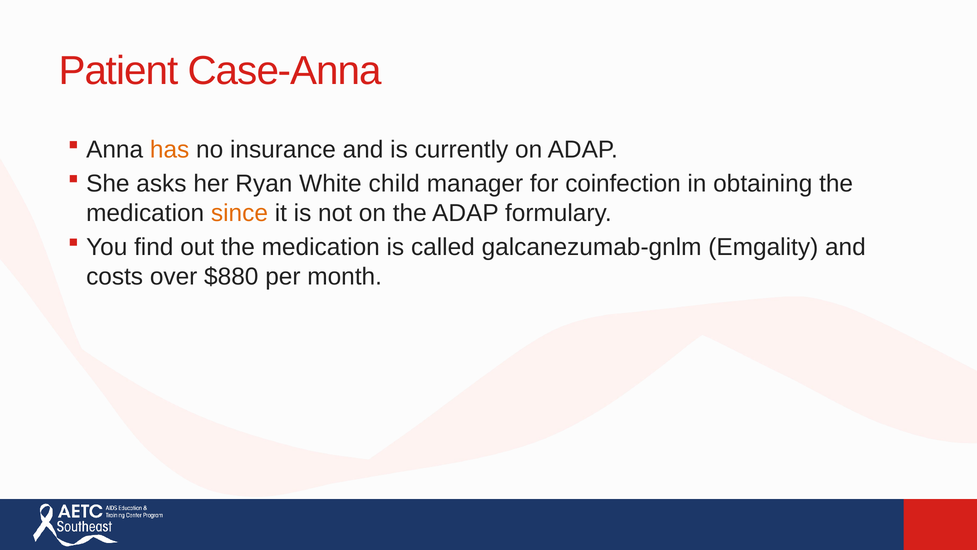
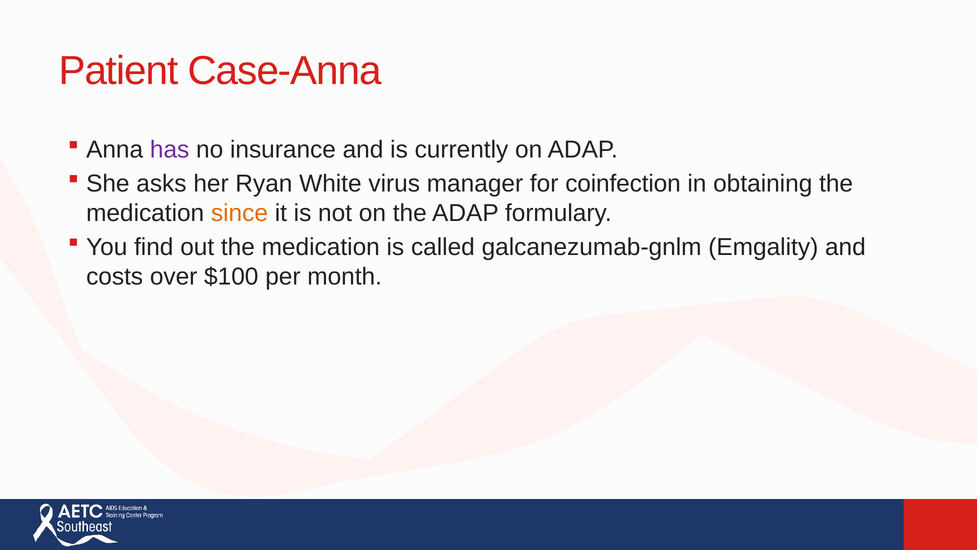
has colour: orange -> purple (170, 150)
child: child -> virus (394, 184)
$880: $880 -> $100 (231, 277)
